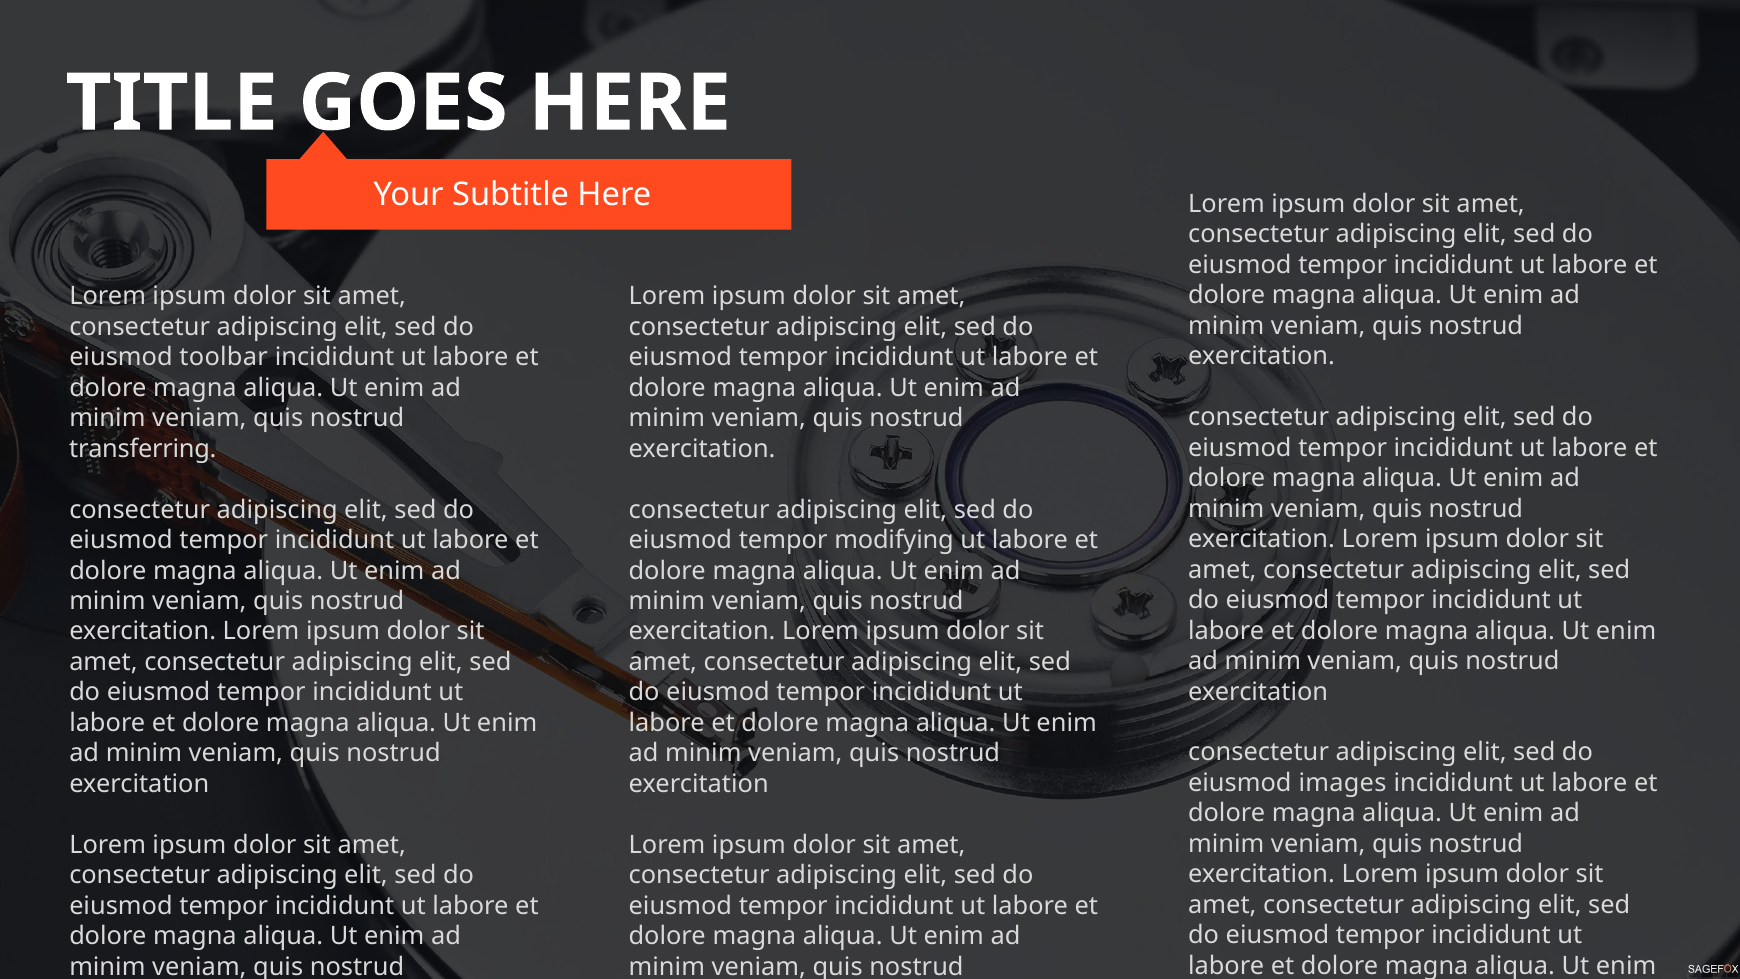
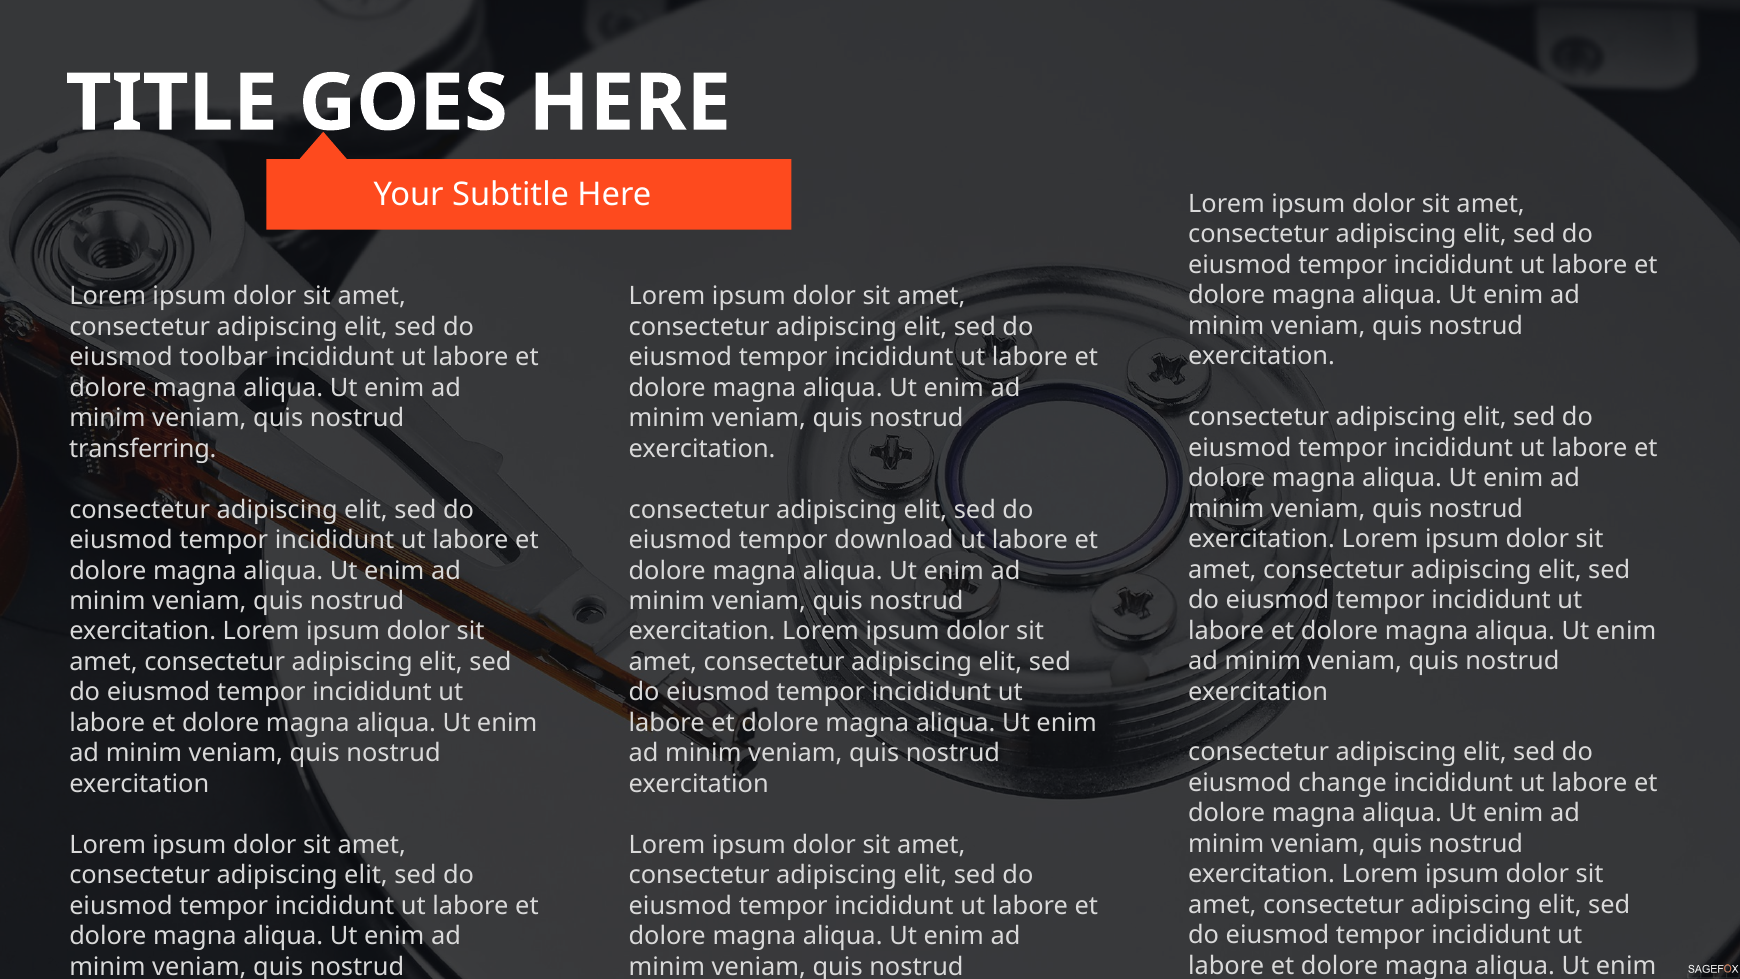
modifying: modifying -> download (894, 540)
images: images -> change (1343, 783)
